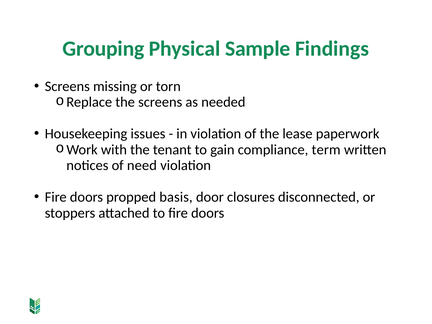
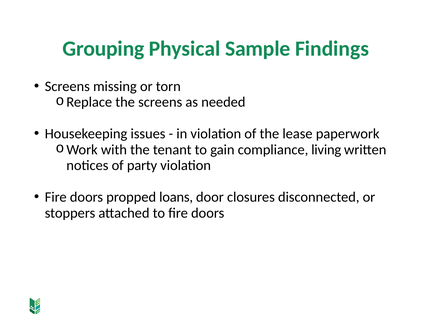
term: term -> living (326, 150)
need: need -> party (142, 165)
basis: basis -> loans (176, 197)
